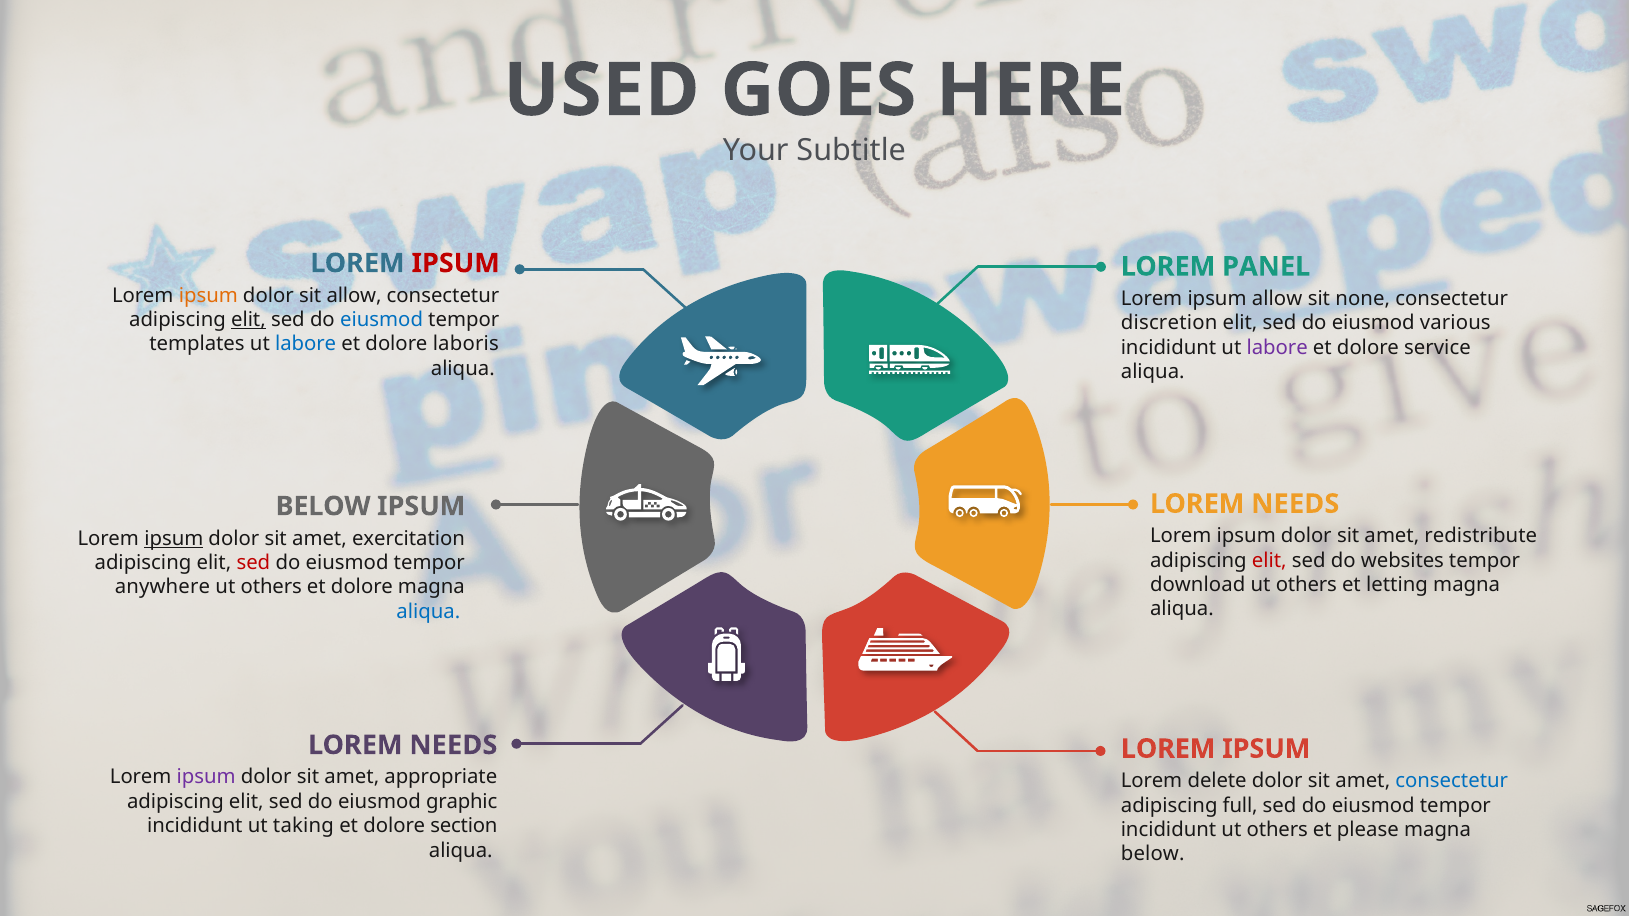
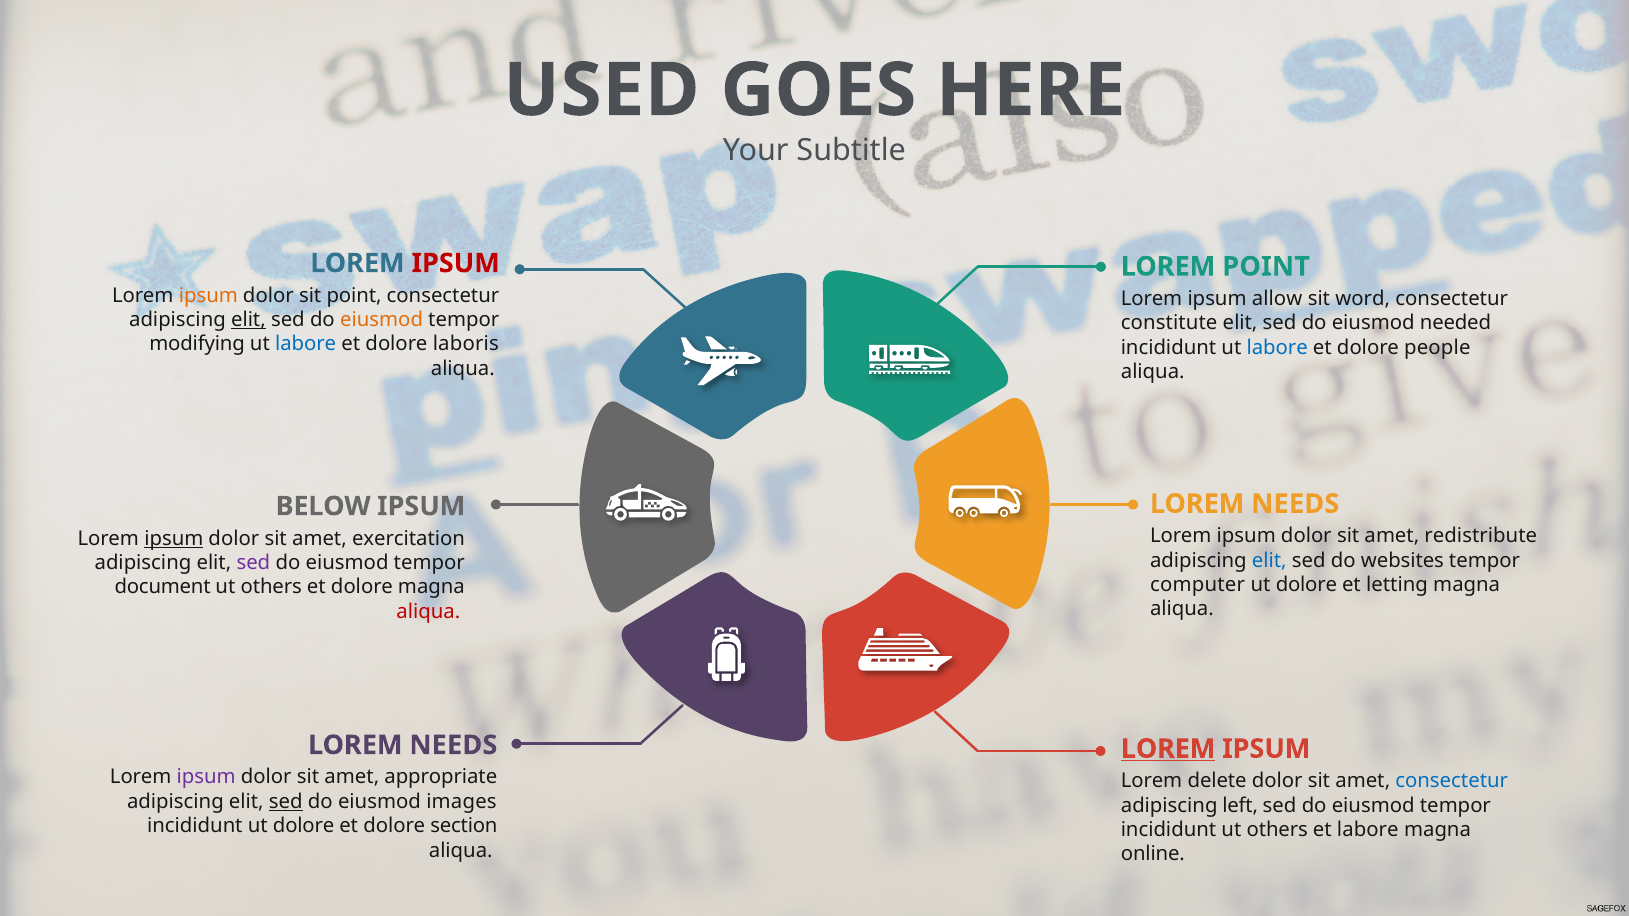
LOREM PANEL: PANEL -> POINT (1266, 267)
sit allow: allow -> point (354, 295)
none: none -> word (1363, 299)
eiusmod colour: blue -> orange (382, 320)
discretion: discretion -> constitute (1169, 323)
various: various -> needed (1455, 323)
templates: templates -> modifying (197, 344)
labore colour: purple -> blue (1277, 348)
service: service -> people (1437, 348)
elit colour: red -> blue (1269, 561)
sed colour: red -> purple (253, 563)
download: download -> computer (1198, 585)
others: others -> dolore (1306, 585)
anywhere: anywhere -> document (163, 587)
aliqua colour: blue -> red (428, 612)
LOREM underline: none -> present (1168, 749)
sed underline: none -> present (286, 802)
graphic: graphic -> images (461, 802)
full: full -> left (1240, 806)
incididunt ut taking: taking -> dolore (304, 826)
et please: please -> labore (1368, 830)
below: below -> online (1153, 854)
